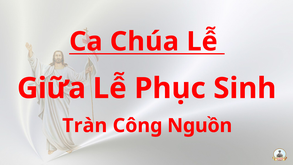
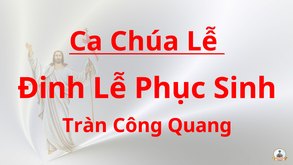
Giữa: Giữa -> Đinh (51, 88)
Nguồn: Nguồn -> Quang (200, 125)
